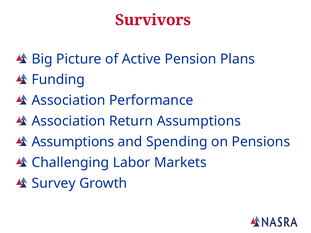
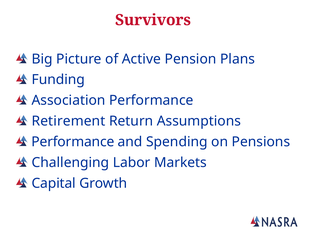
Association: Association -> Retirement (68, 121)
Assumptions: Assumptions -> Performance (73, 142)
Survey: Survey -> Capital (54, 183)
